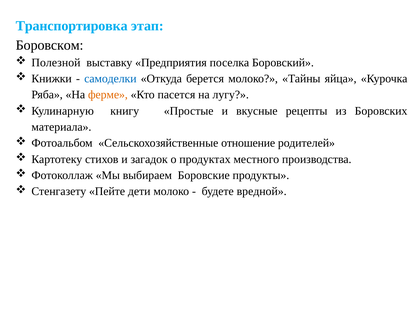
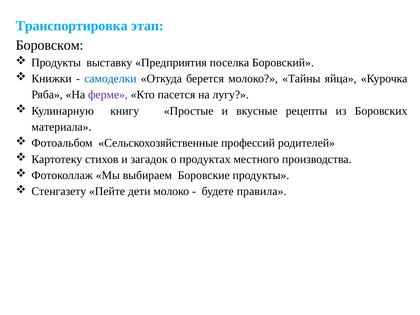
Полезной: Полезной -> Продукты (56, 63)
ферме colour: orange -> purple (108, 95)
отношение: отношение -> профессий (248, 143)
вредной: вредной -> правила (262, 191)
